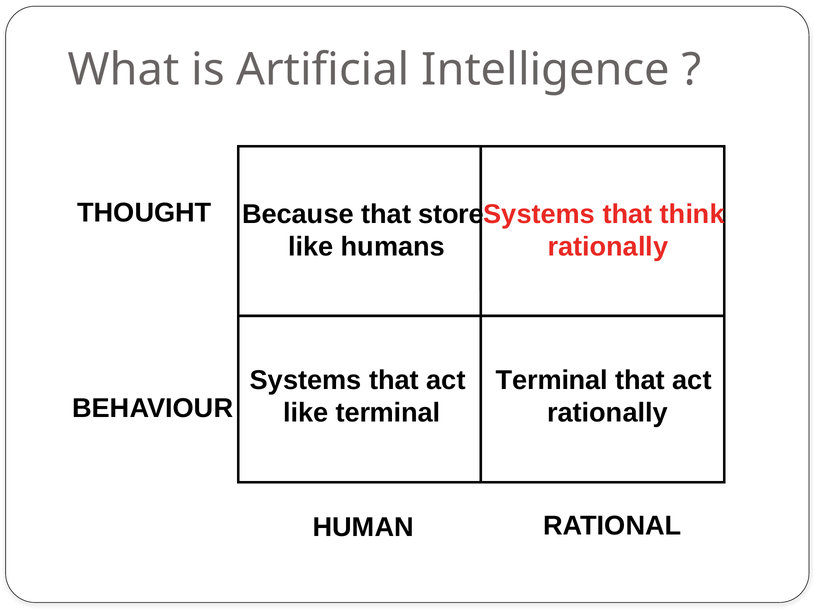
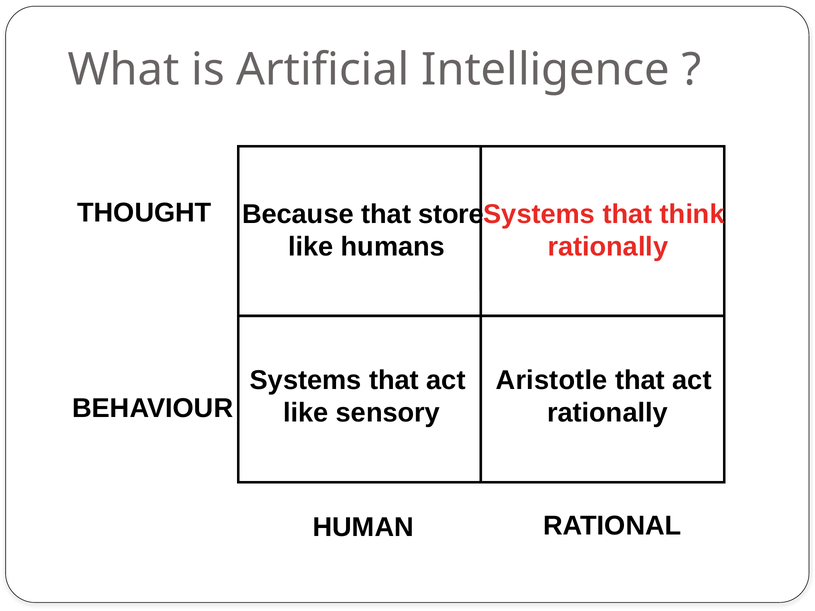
Terminal: Terminal -> Aristotle (552, 381)
like terminal: terminal -> sensory (388, 413)
